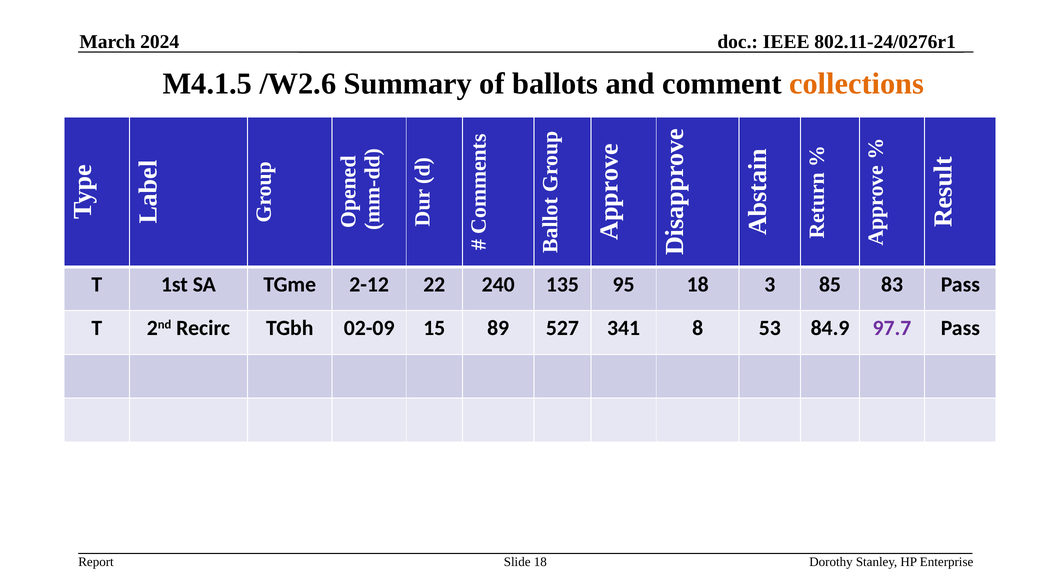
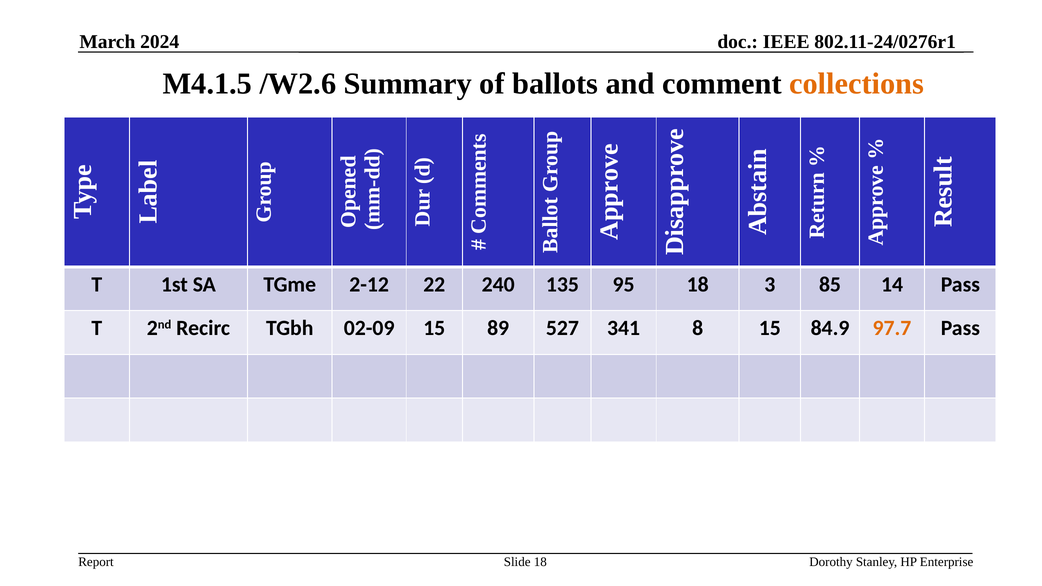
83: 83 -> 14 (892, 284)
8 53: 53 -> 15 (770, 328)
97.7 colour: purple -> orange (892, 328)
